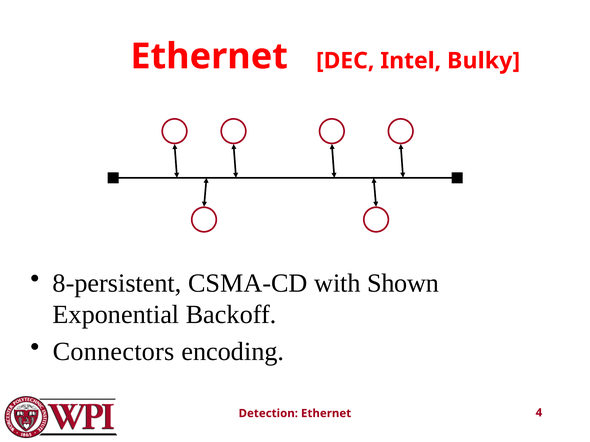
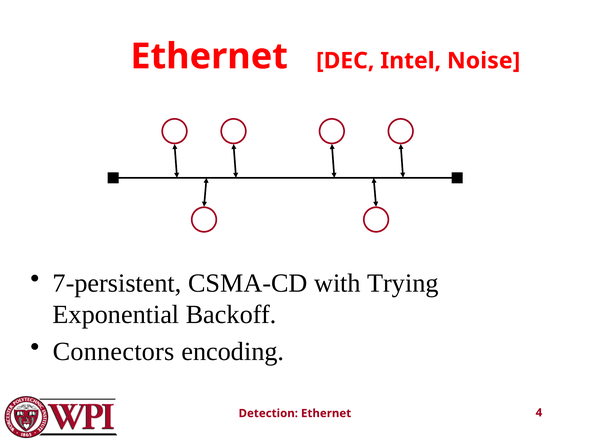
Bulky: Bulky -> Noise (484, 61)
8-persistent: 8-persistent -> 7-persistent (117, 284)
Shown: Shown -> Trying (403, 284)
